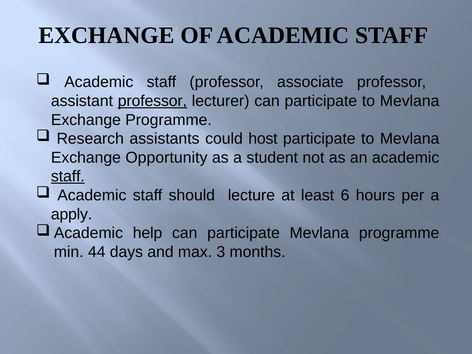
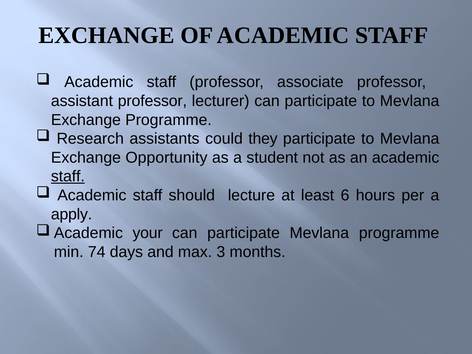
professor underline: present -> none (152, 101)
host: host -> they (263, 139)
help: help -> your (148, 233)
44: 44 -> 74 (97, 252)
